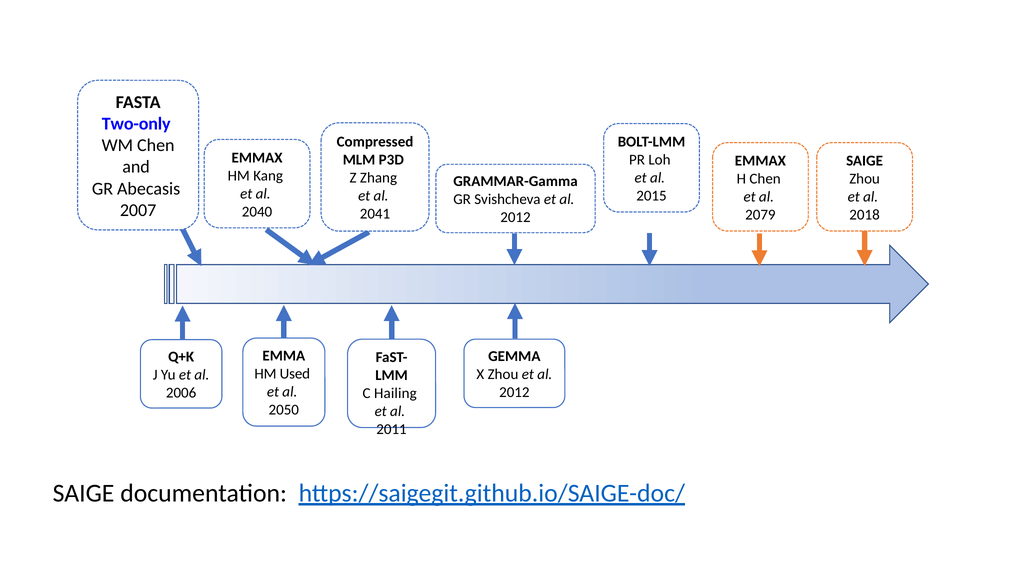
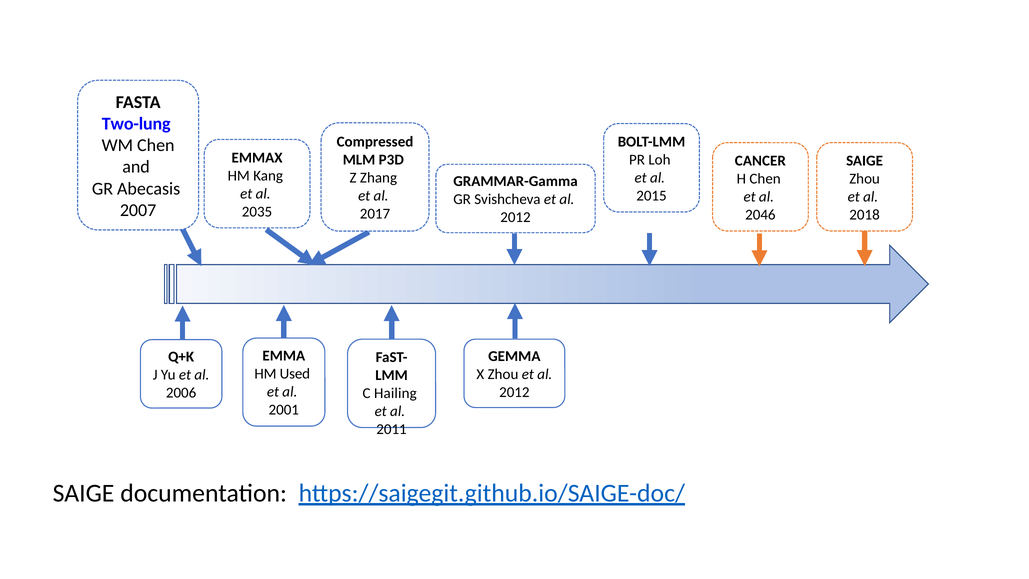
Two-only: Two-only -> Two-lung (136, 124)
EMMAX: EMMAX -> CANCER (760, 161)
2040: 2040 -> 2035 (257, 212)
2041: 2041 -> 2017 (375, 214)
2079: 2079 -> 2046 (760, 215)
2050: 2050 -> 2001 (284, 410)
